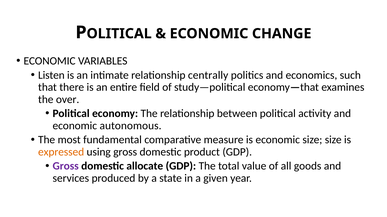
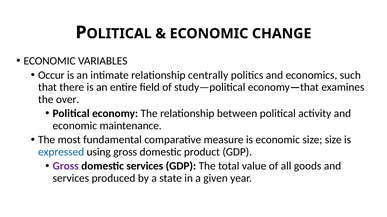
Listen: Listen -> Occur (51, 75)
autonomous: autonomous -> maintenance (131, 126)
expressed colour: orange -> blue (61, 152)
domestic allocate: allocate -> services (145, 167)
